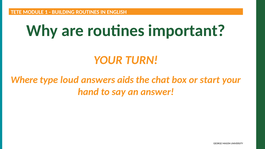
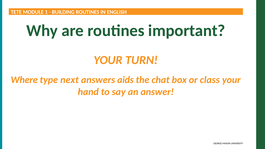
loud: loud -> next (69, 80)
start: start -> class (210, 80)
